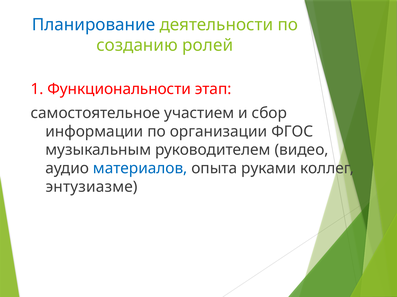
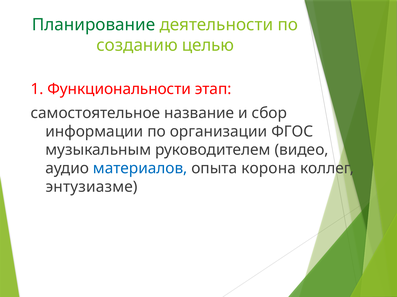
Планирование colour: blue -> green (94, 25)
ролей: ролей -> целью (208, 45)
участием: участием -> название (199, 113)
руками: руками -> корона (269, 169)
